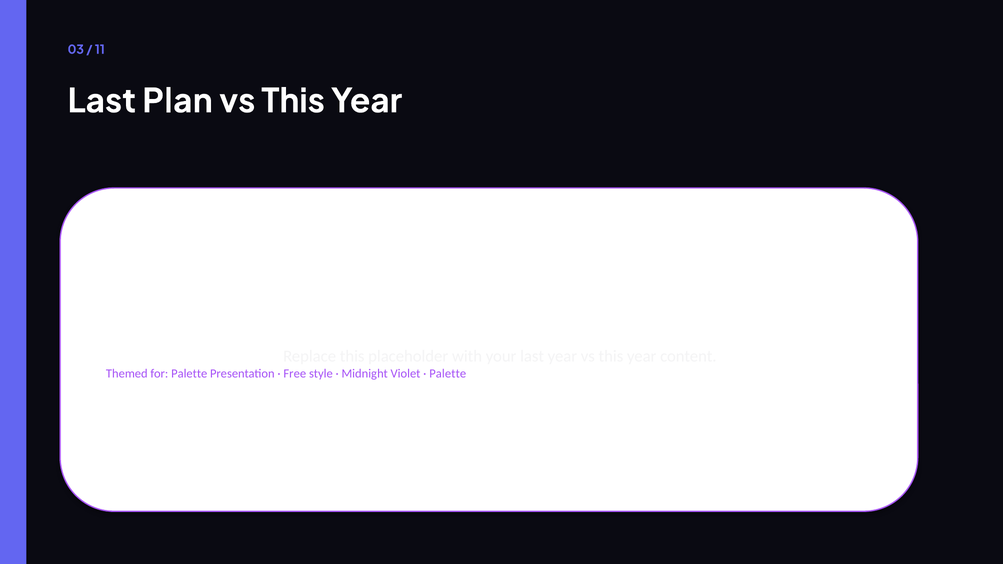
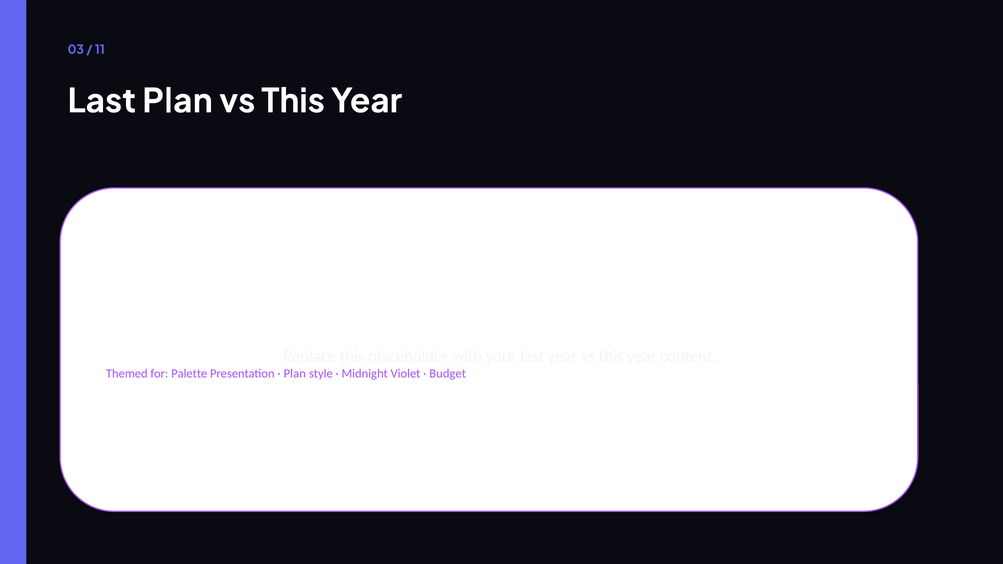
Free: Free -> Plan (295, 374)
Palette: Palette -> Budget (448, 374)
